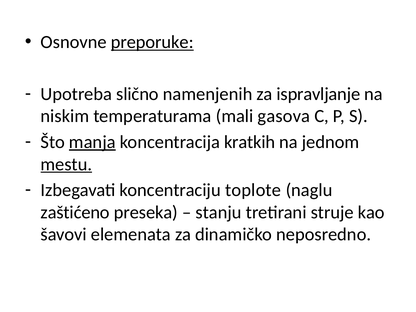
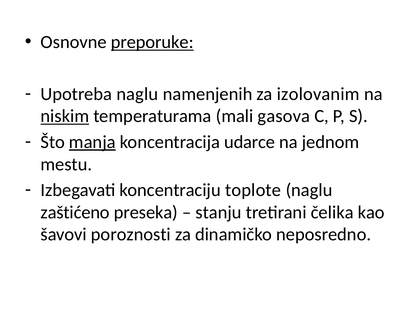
Upotreba slično: slično -> naglu (137, 94)
ispravljanje: ispravljanje -> izolovanim (318, 94)
niskim underline: none -> present (65, 116)
kratkih: kratkih -> udarce (250, 142)
mestu underline: present -> none (66, 164)
struje: struje -> čelika (332, 212)
elemenata: elemenata -> poroznosti (131, 235)
